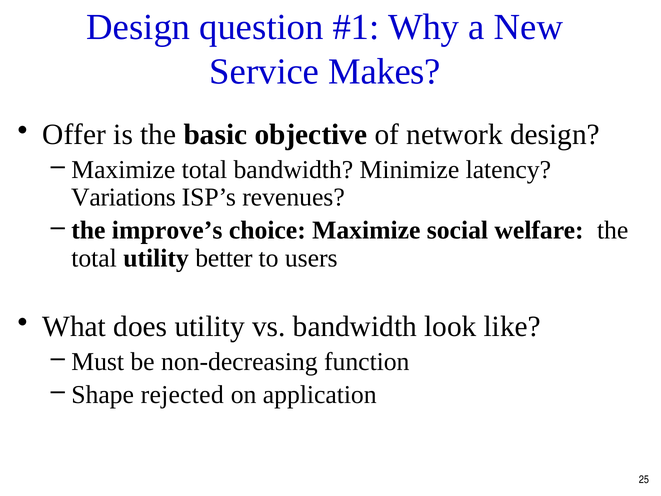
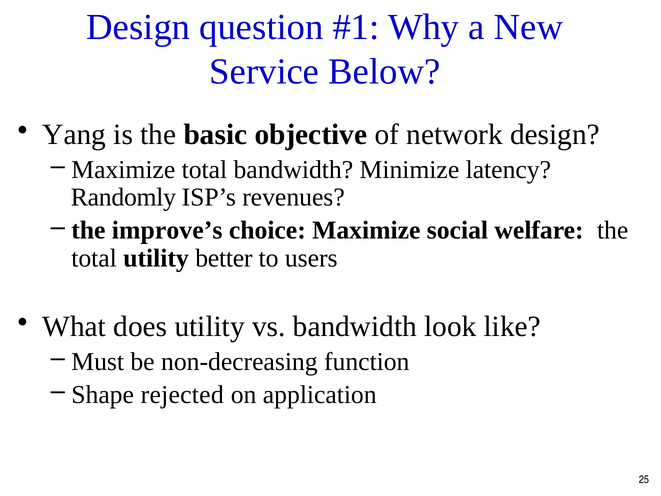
Makes: Makes -> Below (384, 71)
Offer: Offer -> Yang (74, 135)
Variations: Variations -> Randomly (123, 197)
